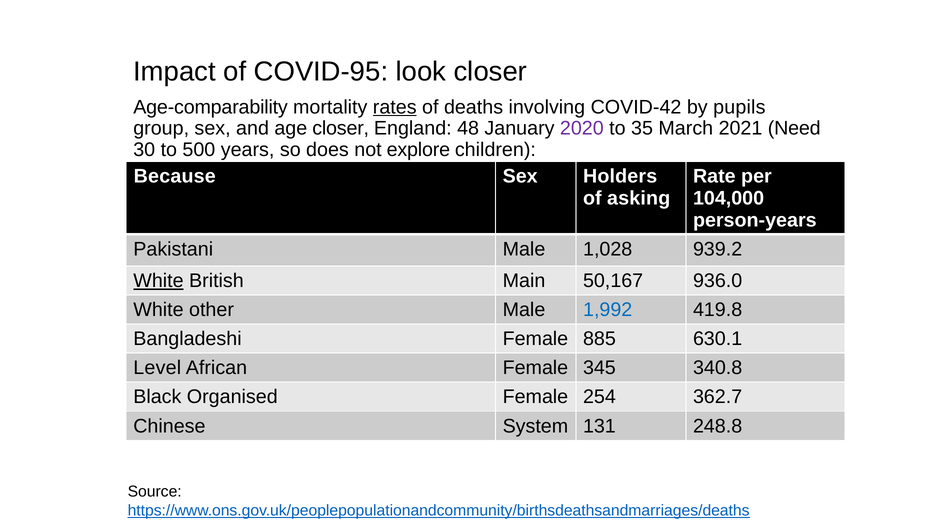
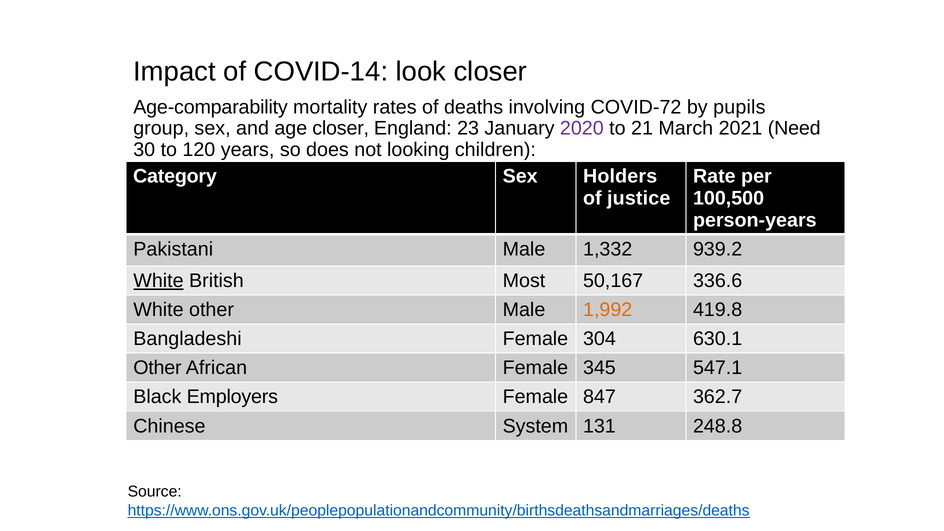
COVID-95: COVID-95 -> COVID-14 (321, 72)
rates underline: present -> none (395, 107)
COVID-42: COVID-42 -> COVID-72 (636, 107)
48: 48 -> 23 (468, 128)
35: 35 -> 21 (642, 128)
500: 500 -> 120 (199, 150)
explore: explore -> looking (418, 150)
Because: Because -> Category (175, 176)
asking: asking -> justice (639, 198)
104,000: 104,000 -> 100,500 (729, 198)
1,028: 1,028 -> 1,332 (608, 249)
Main: Main -> Most (524, 281)
936.0: 936.0 -> 336.6 (718, 281)
1,992 colour: blue -> orange (608, 310)
885: 885 -> 304 (599, 339)
Level: Level -> Other (157, 368)
340.8: 340.8 -> 547.1 (718, 368)
Organised: Organised -> Employers (232, 397)
254: 254 -> 847 (599, 397)
